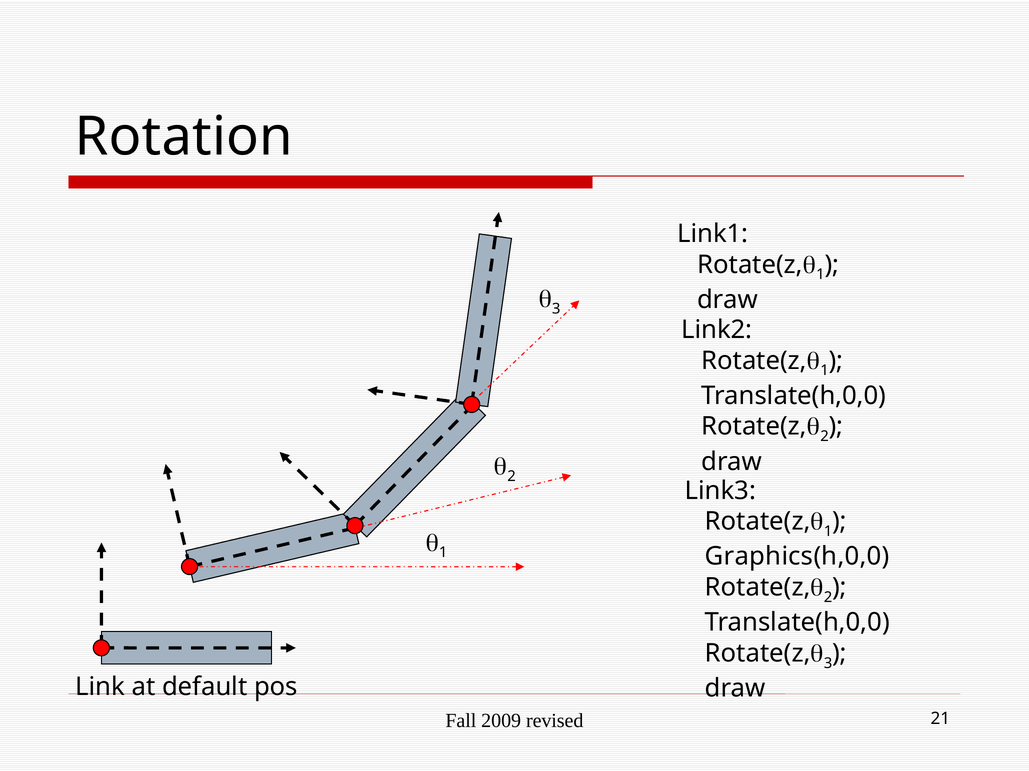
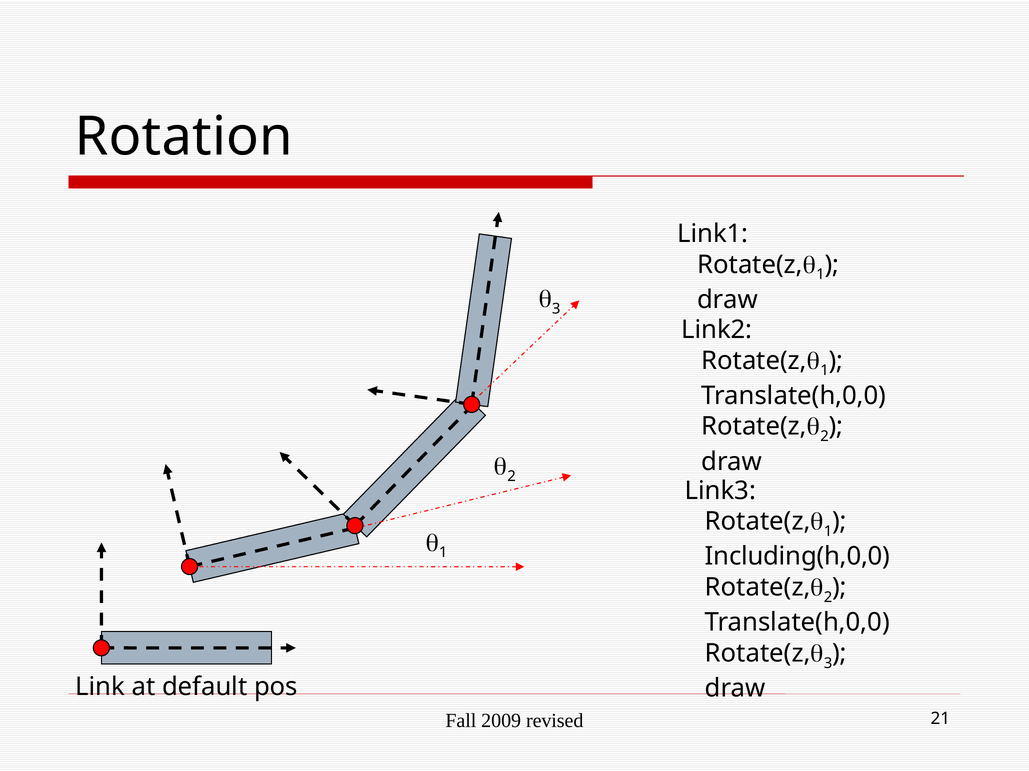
Graphics(h,0,0: Graphics(h,0,0 -> Including(h,0,0 (797, 557)
